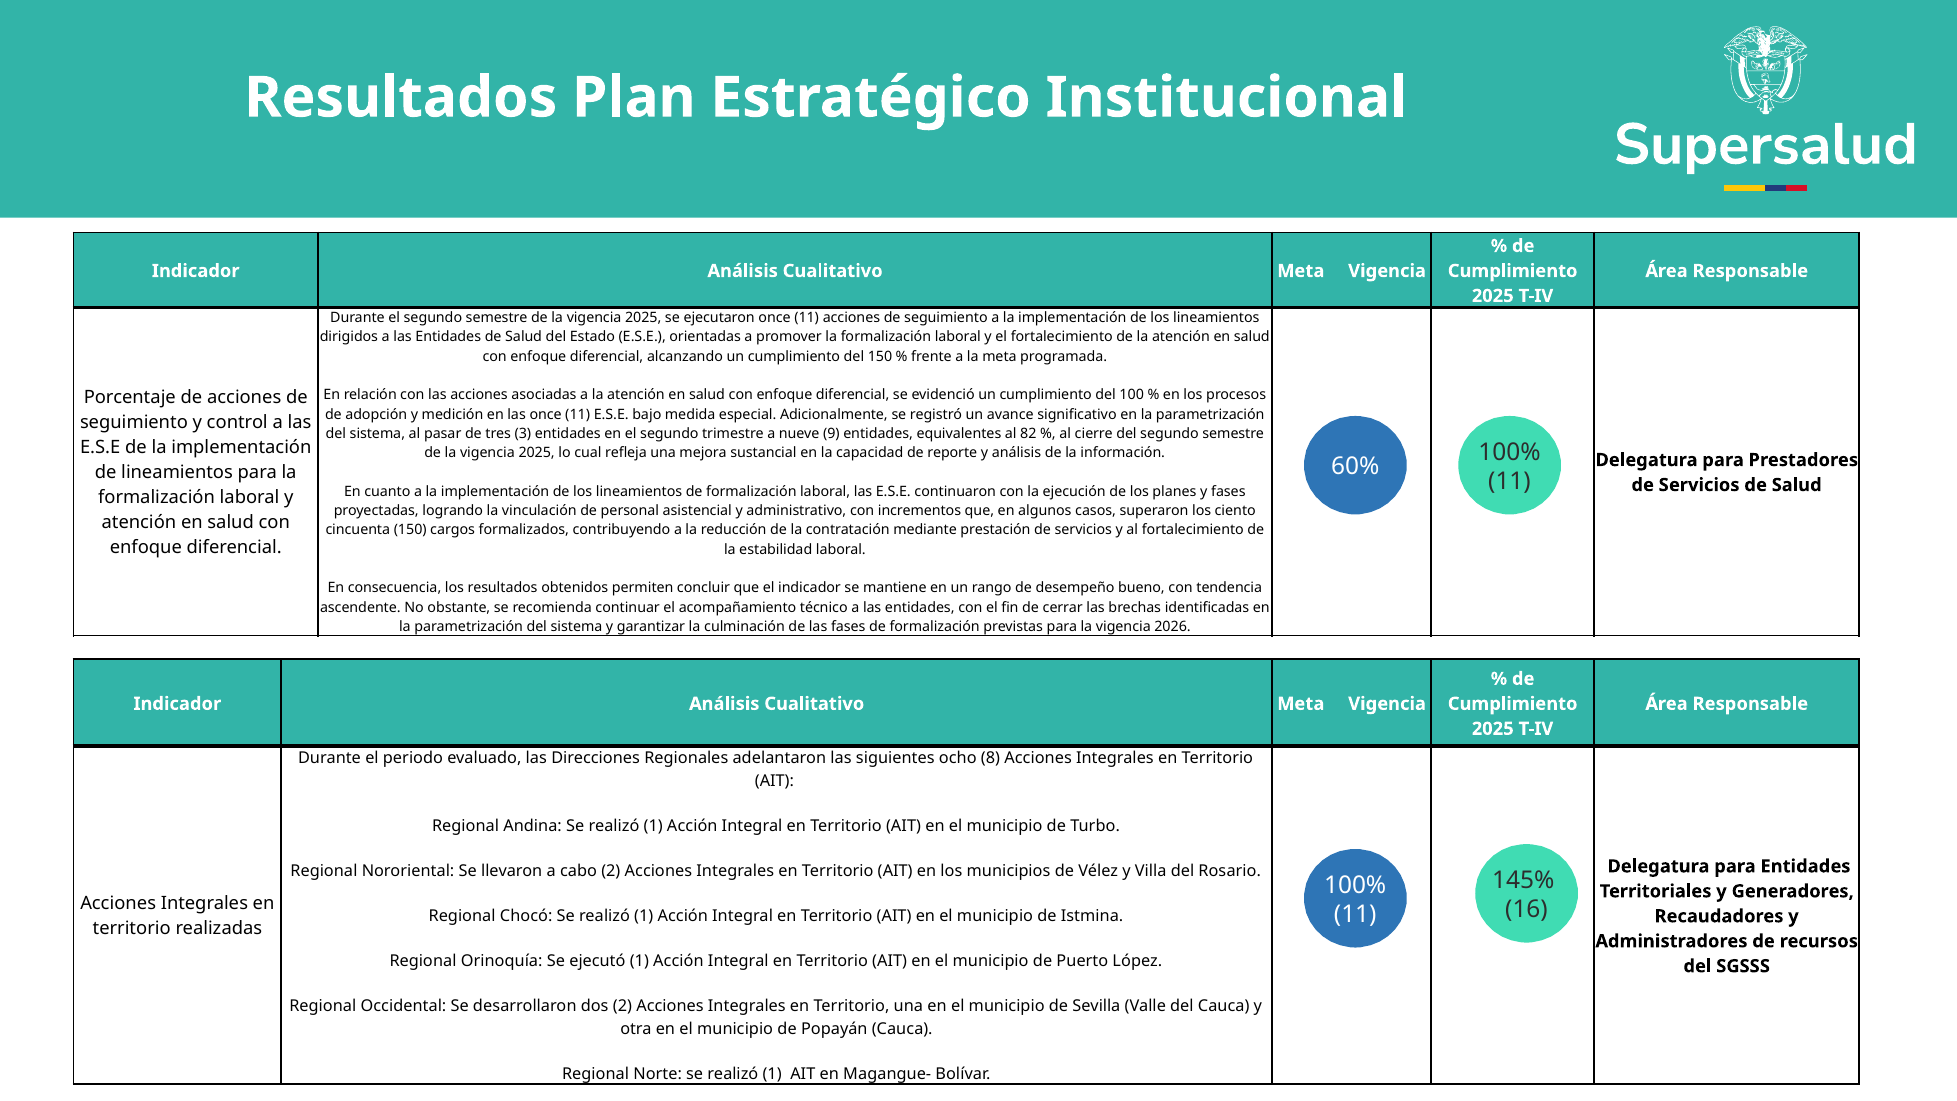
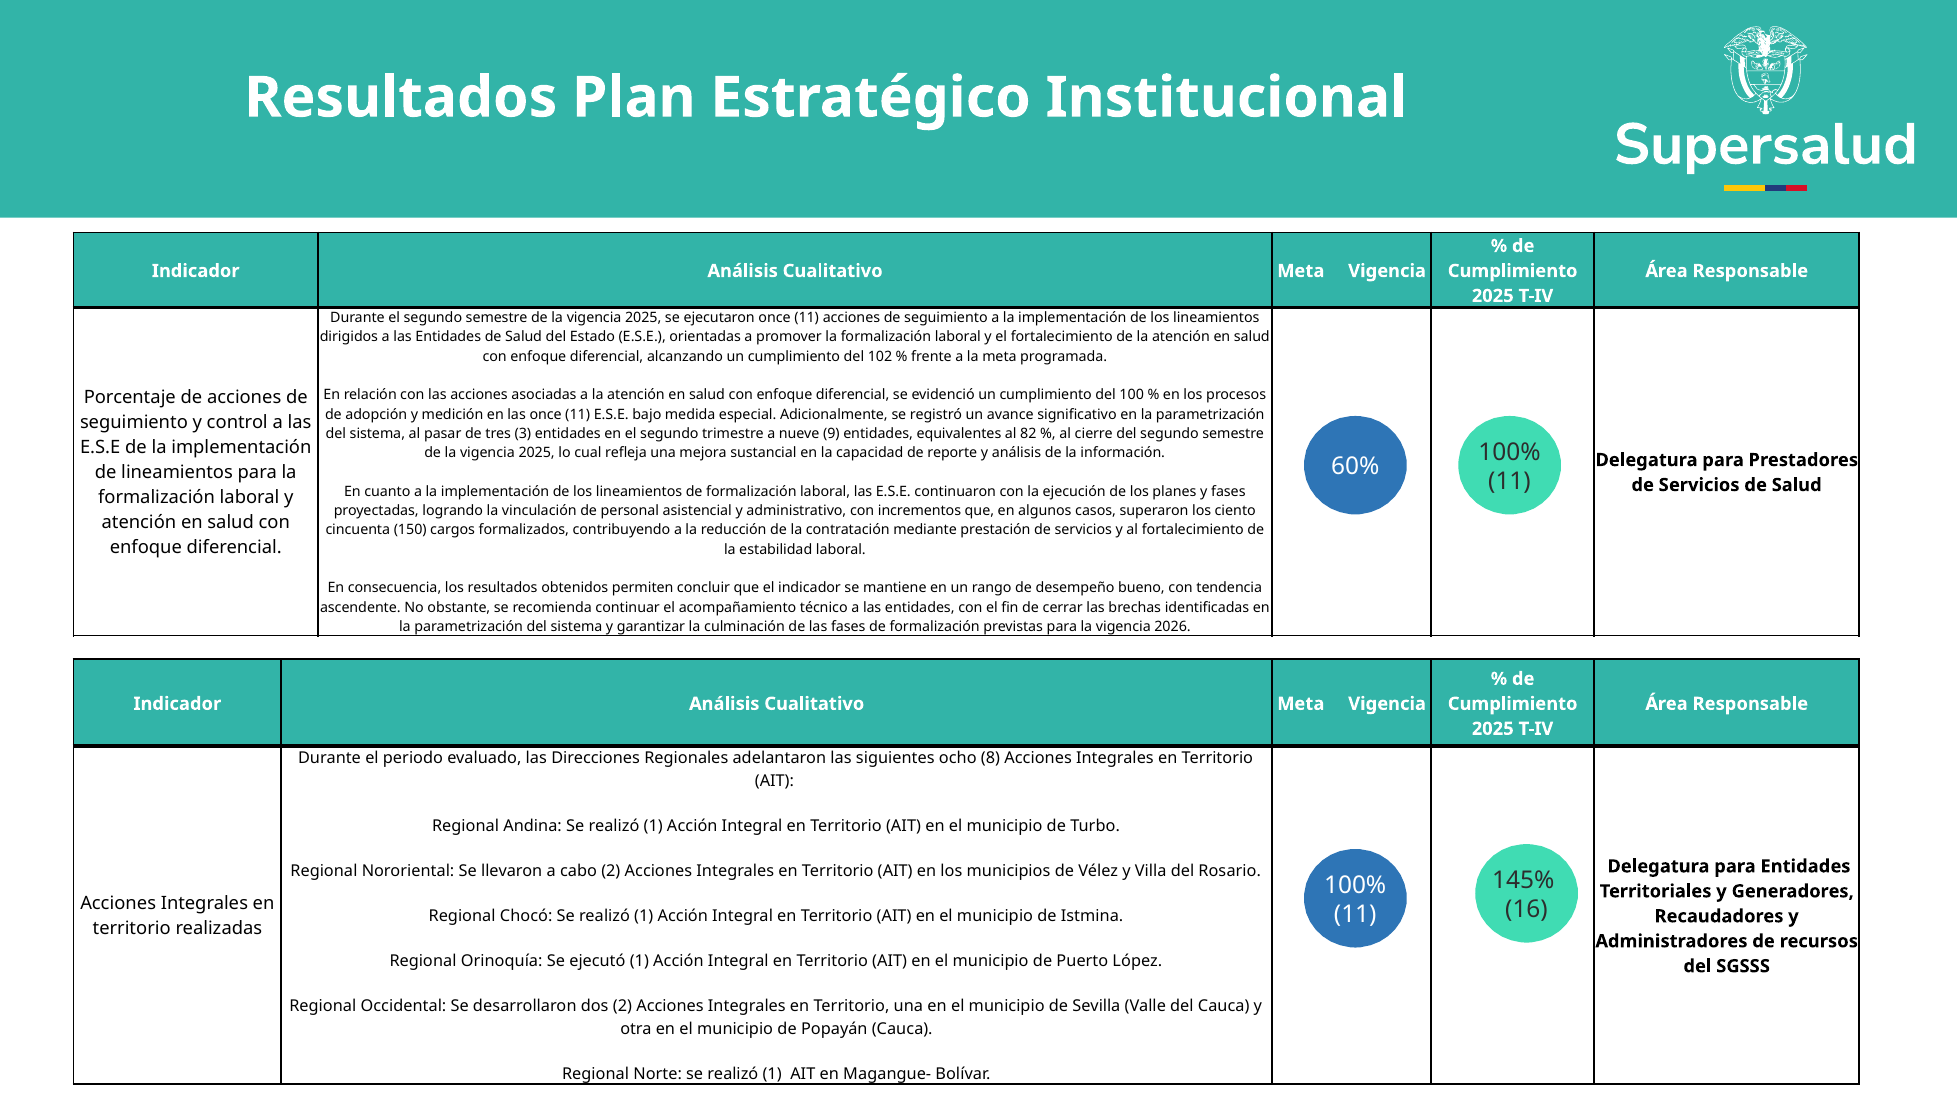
del 150: 150 -> 102 (880, 356)
